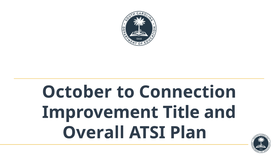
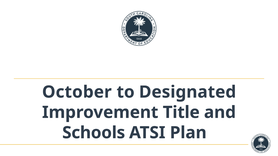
Connection: Connection -> Designated (188, 92)
Overall: Overall -> Schools (94, 133)
